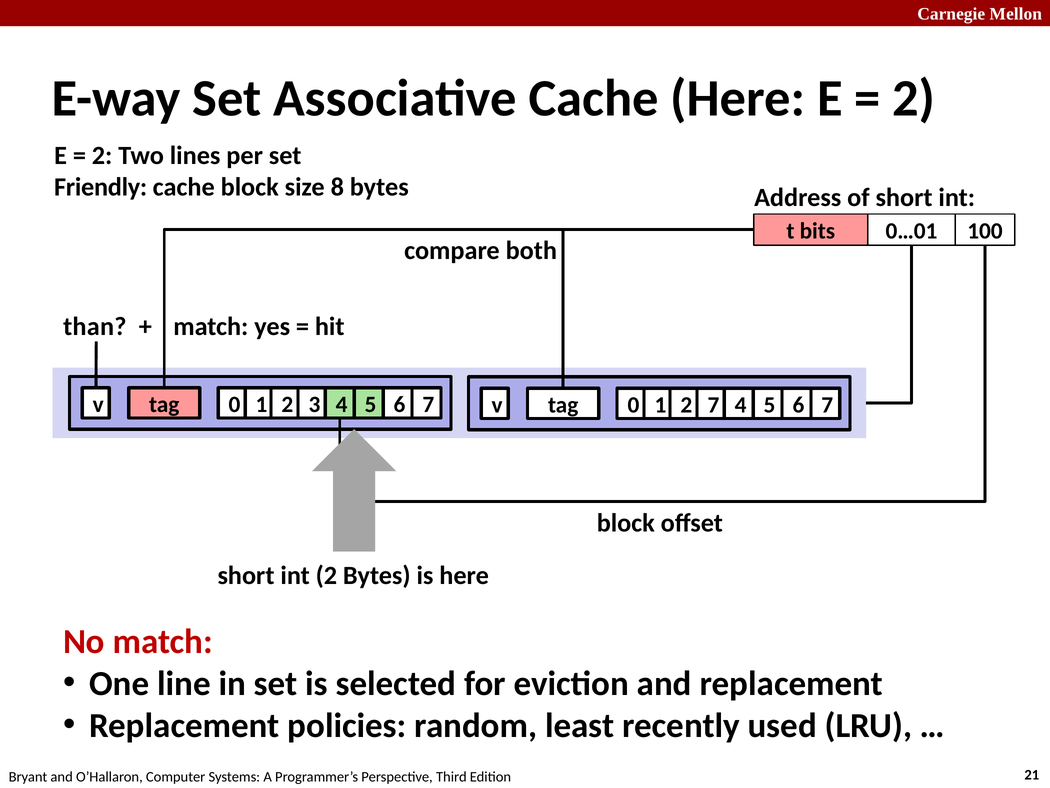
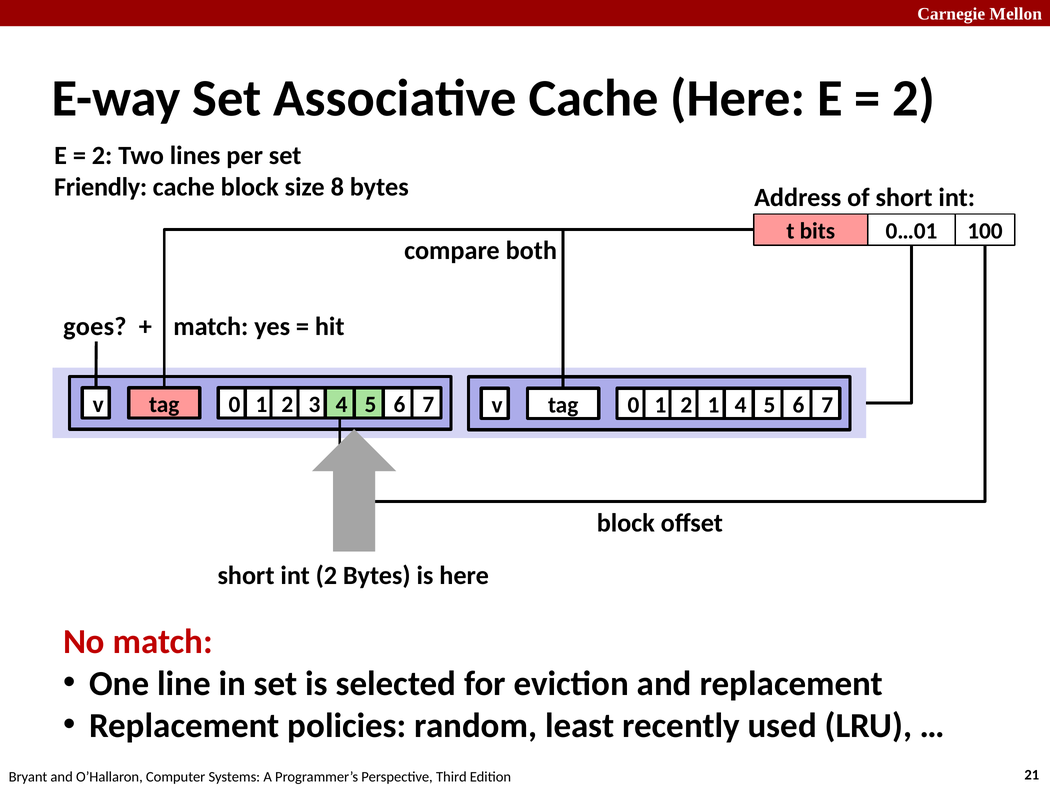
than: than -> goes (95, 326)
v 7: 7 -> 1 (713, 405)
